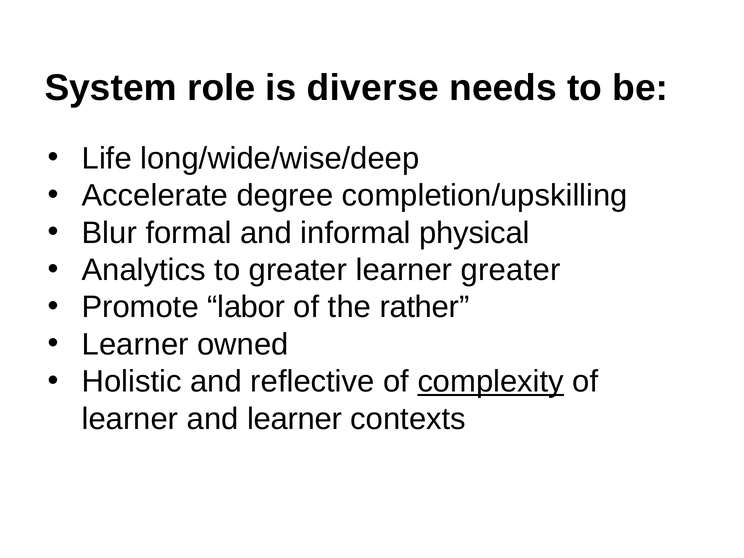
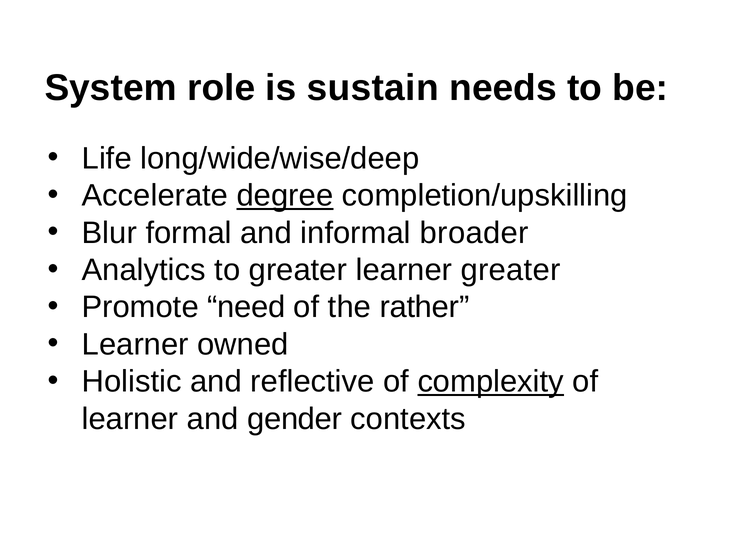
diverse: diverse -> sustain (373, 88)
degree underline: none -> present (285, 196)
physical: physical -> broader (474, 233)
labor: labor -> need (246, 307)
and learner: learner -> gender (295, 419)
